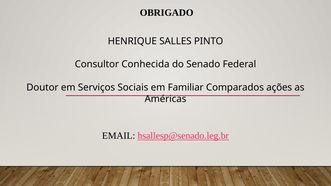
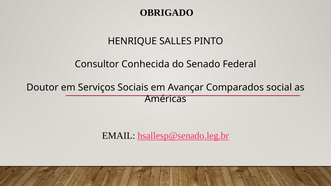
Familiar: Familiar -> Avançar (186, 88)
ações: ações -> social (279, 88)
